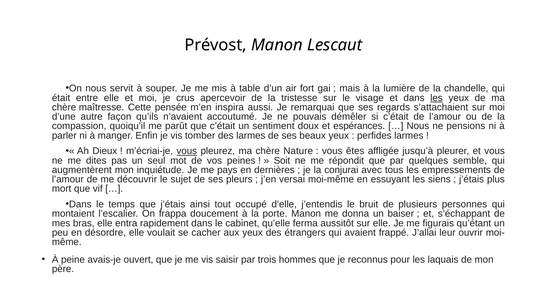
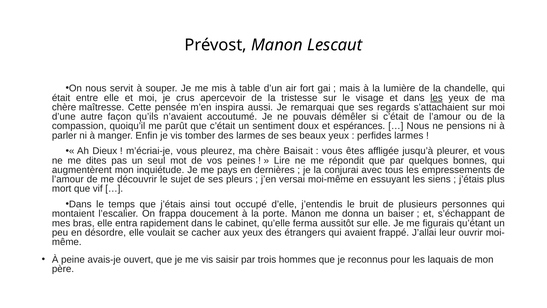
vous underline: present -> none (187, 151)
Nature: Nature -> Baisait (298, 151)
Soit: Soit -> Lire (282, 160)
semble: semble -> bonnes (470, 160)
